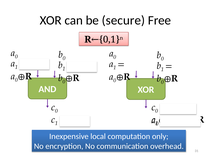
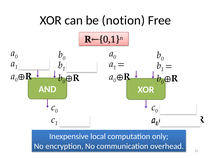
secure: secure -> notion (123, 20)
